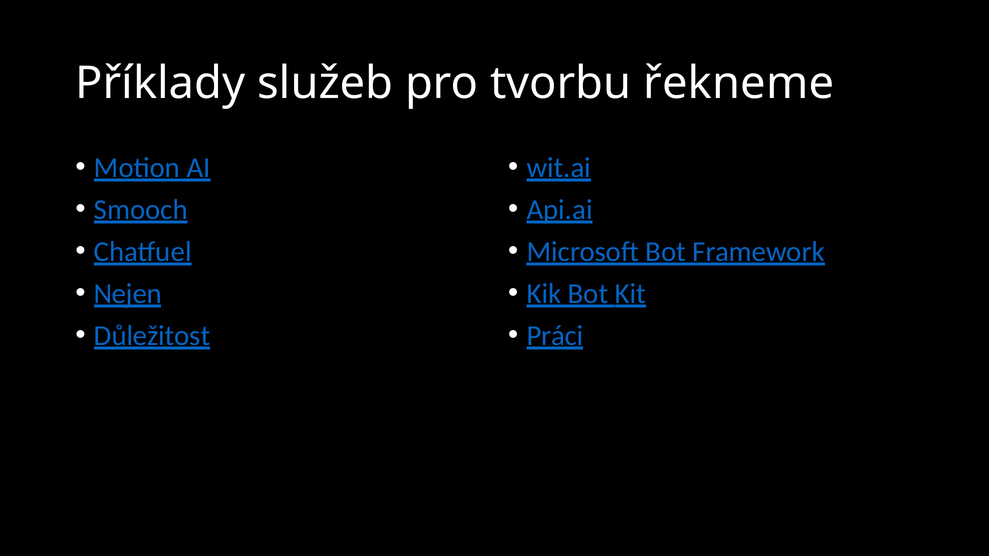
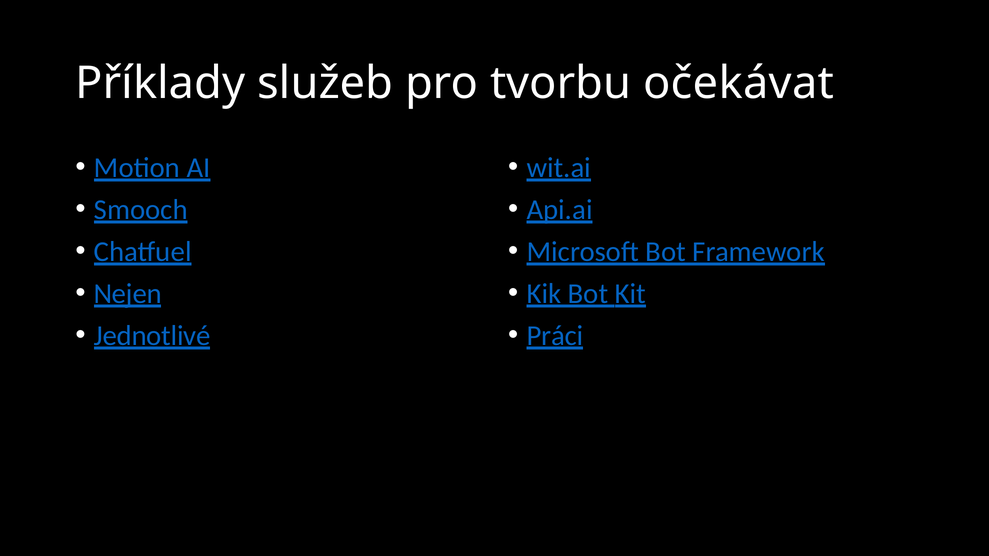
řekneme: řekneme -> očekávat (739, 83)
Důležitost: Důležitost -> Jednotlivé (152, 336)
